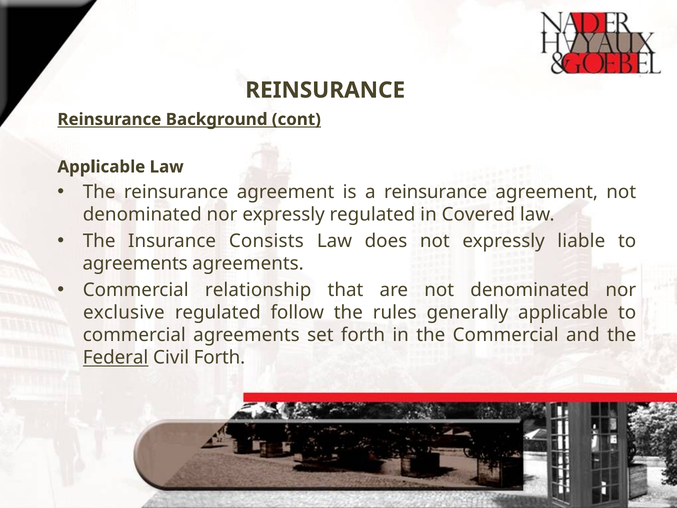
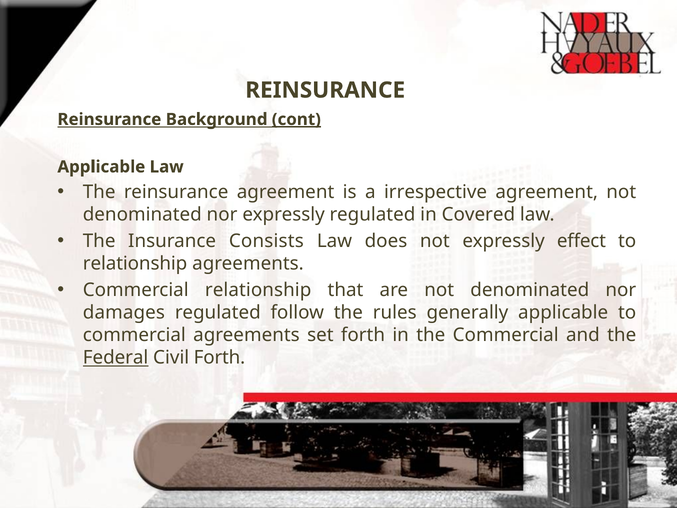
cont underline: none -> present (296, 119)
a reinsurance: reinsurance -> irrespective (436, 192)
liable: liable -> effect (581, 241)
agreements: agreements -> relationship (135, 264)
exclusive: exclusive -> damages (124, 312)
